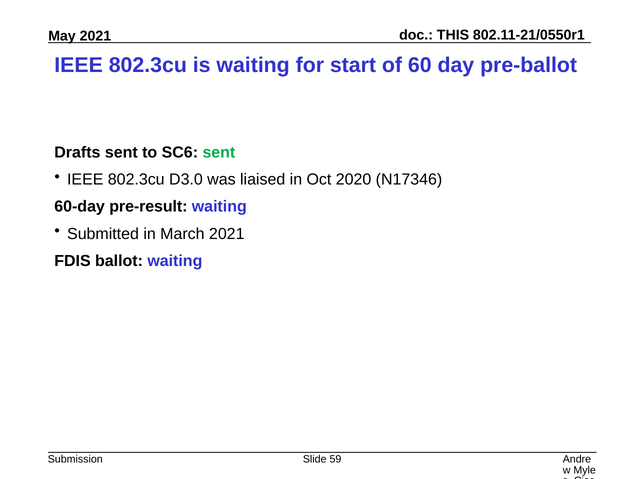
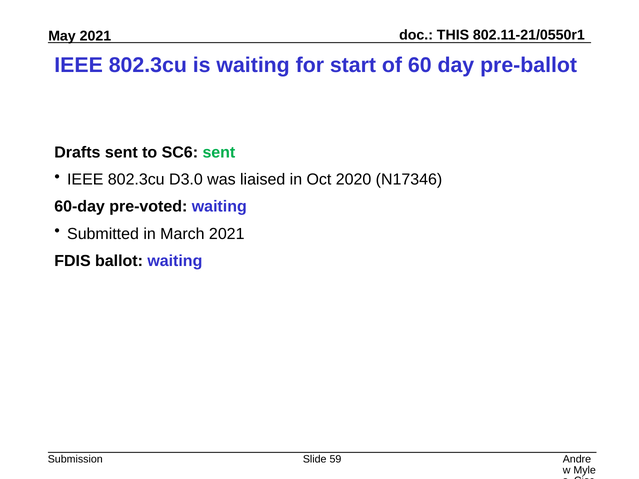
pre-result: pre-result -> pre-voted (148, 207)
